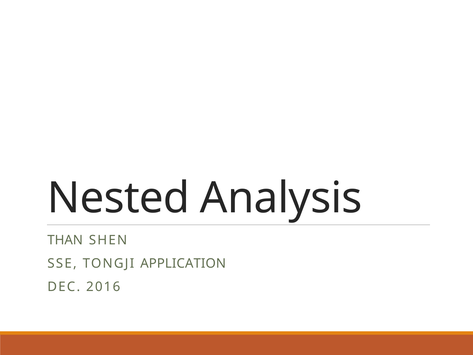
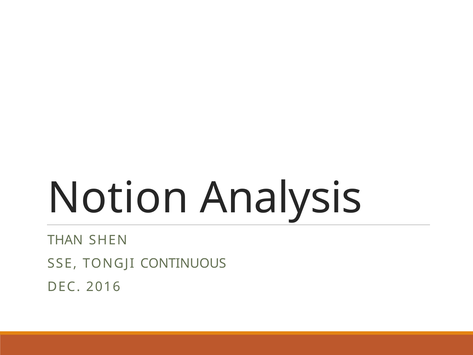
Nested: Nested -> Notion (118, 198)
APPLICATION: APPLICATION -> CONTINUOUS (183, 263)
